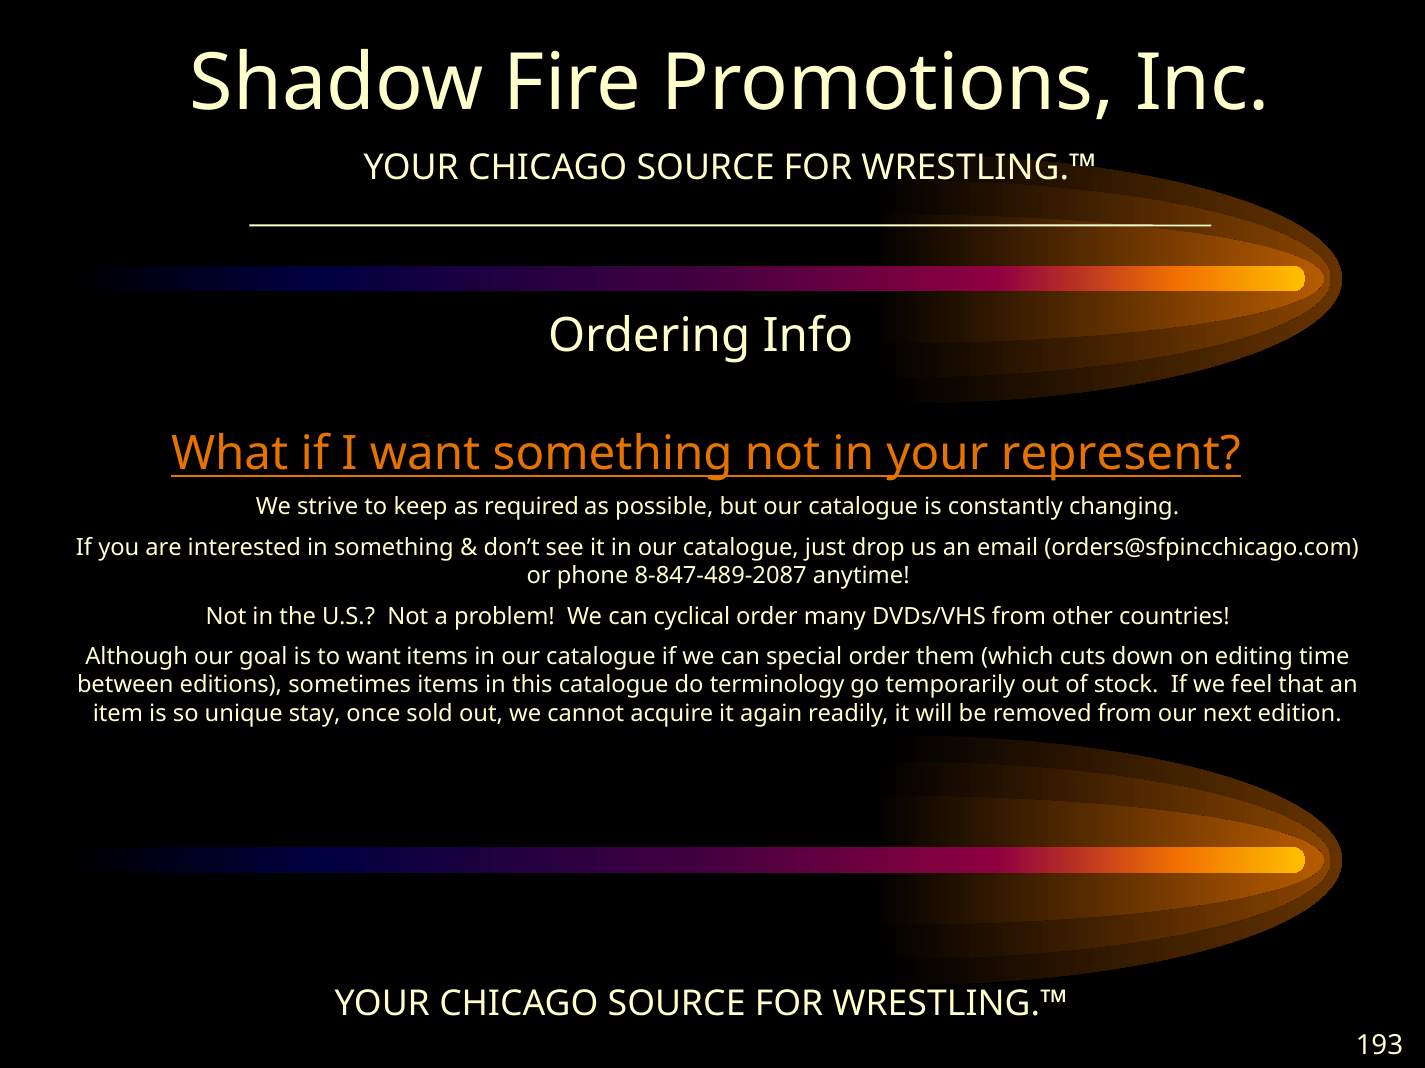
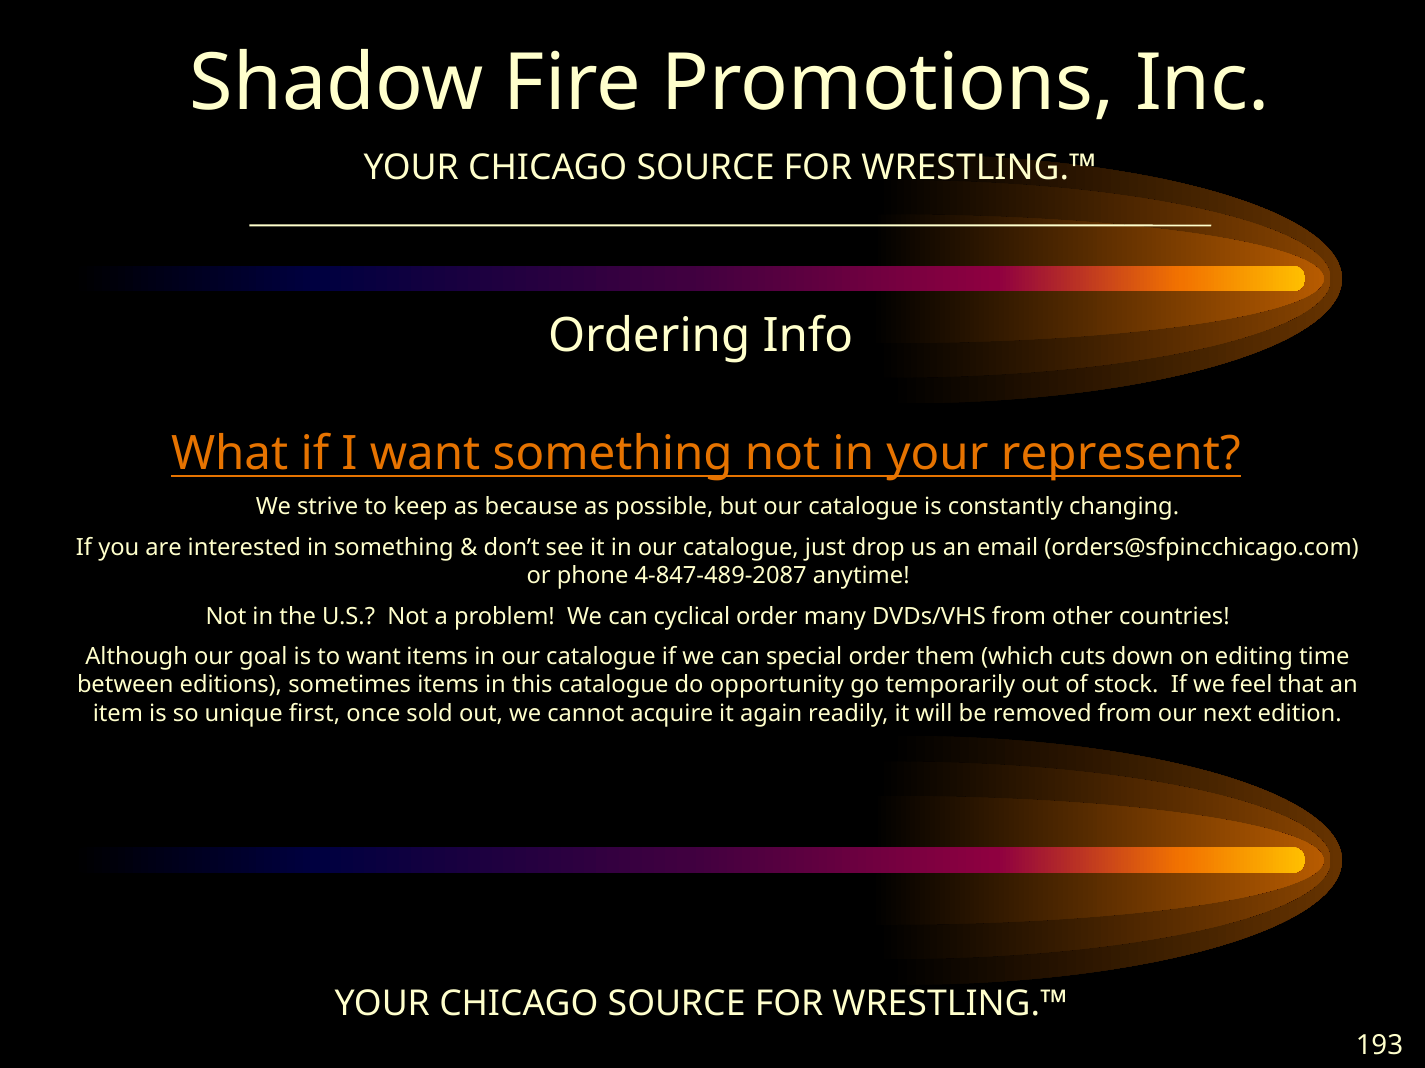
required: required -> because (531, 507)
8-847-489-2087: 8-847-489-2087 -> 4-847-489-2087 (721, 576)
terminology: terminology -> opportunity (777, 686)
stay: stay -> first (315, 714)
